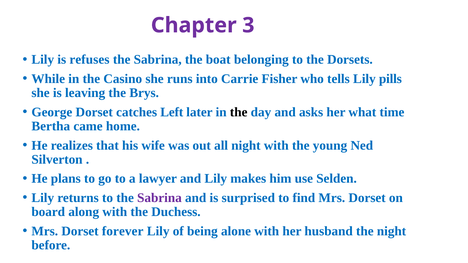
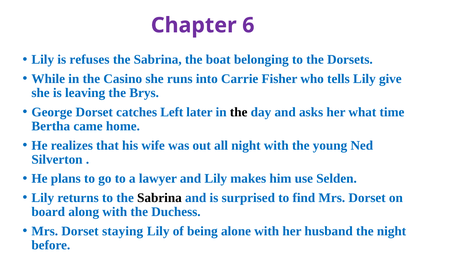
3: 3 -> 6 (248, 25)
pills: pills -> give (390, 79)
Sabrina colour: purple -> black (159, 198)
forever: forever -> staying (123, 231)
